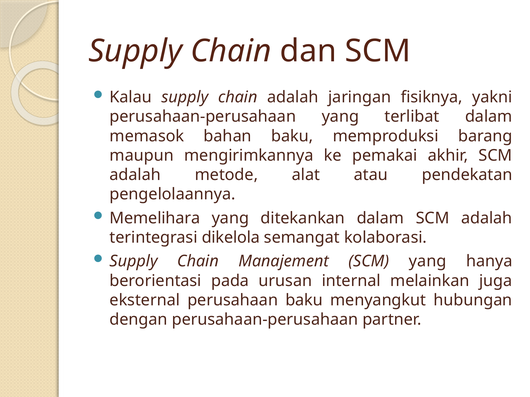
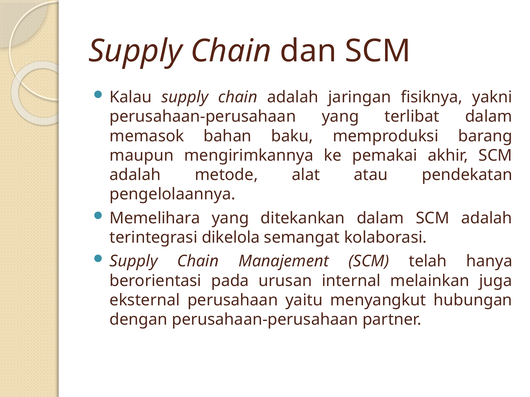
SCM yang: yang -> telah (428, 262)
perusahaan baku: baku -> yaitu (304, 300)
